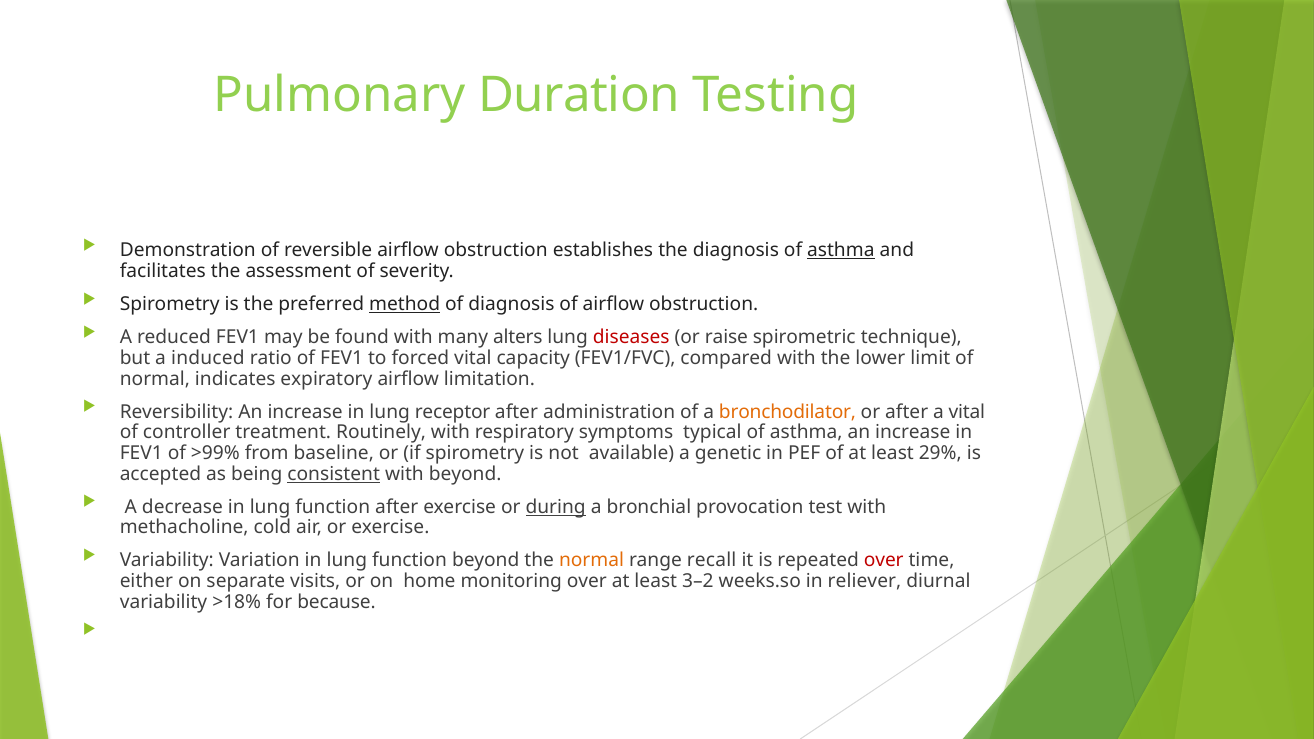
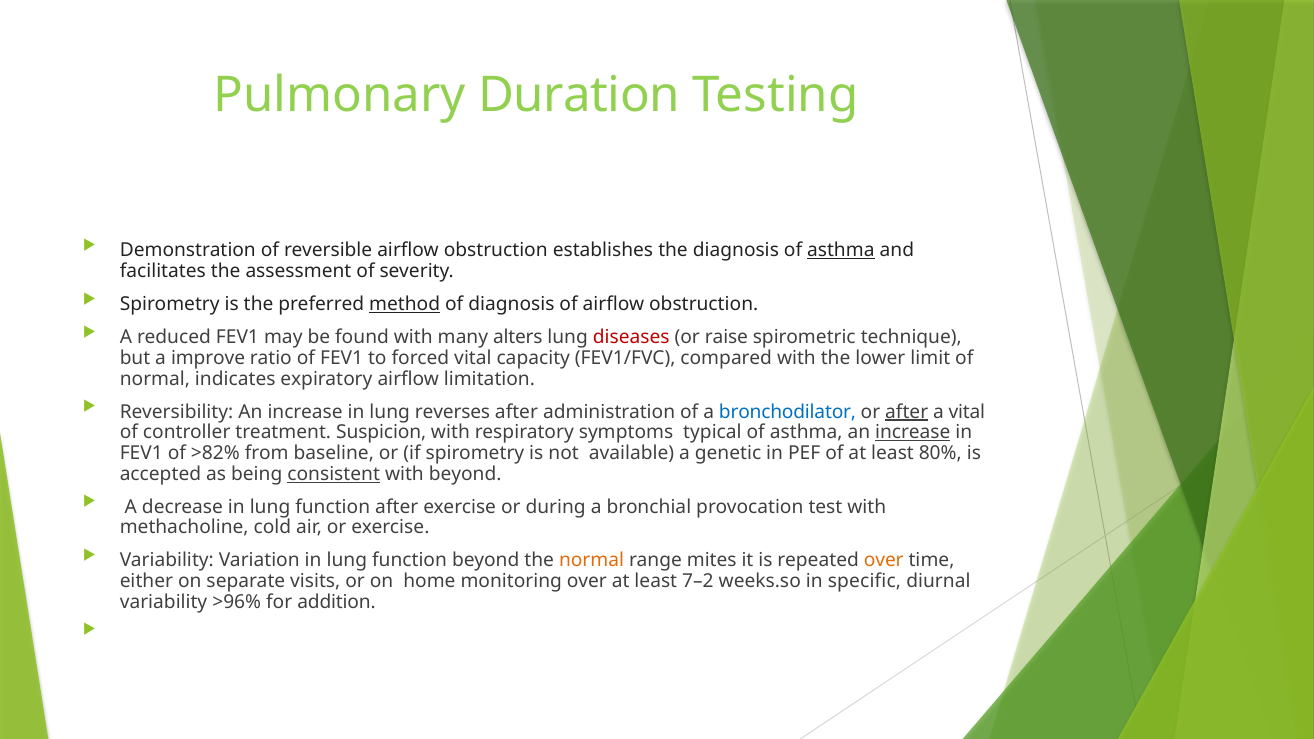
induced: induced -> improve (208, 358)
receptor: receptor -> reverses (453, 412)
bronchodilator colour: orange -> blue (787, 412)
after underline: none -> present (907, 412)
Routinely: Routinely -> Suspicion (381, 433)
increase underline: none -> present (913, 433)
>99%: >99% -> >82% (215, 453)
29%: 29% -> 80% (940, 453)
during underline: present -> none (556, 507)
recall: recall -> mites (712, 561)
over colour: red -> orange (884, 561)
3–2: 3–2 -> 7–2 (698, 581)
reliever: reliever -> specific (864, 581)
>18%: >18% -> >96% (237, 602)
because: because -> addition (336, 602)
